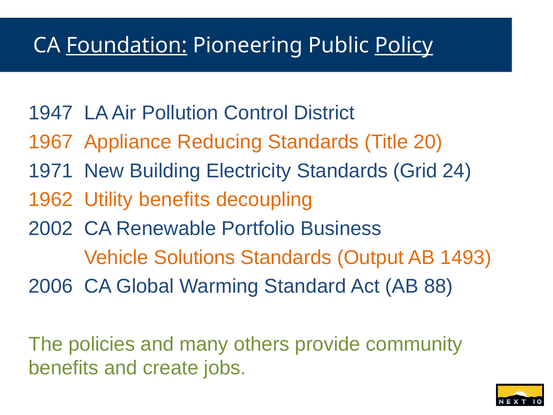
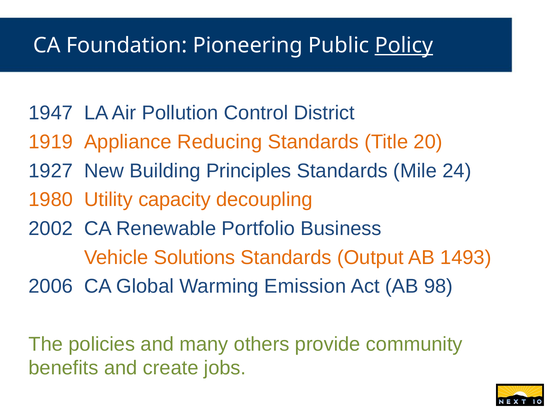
Foundation underline: present -> none (127, 45)
1967: 1967 -> 1919 (51, 142)
1971: 1971 -> 1927 (51, 171)
Electricity: Electricity -> Principles (249, 171)
Grid: Grid -> Mile (415, 171)
1962: 1962 -> 1980 (51, 200)
Utility benefits: benefits -> capacity (175, 200)
Standard: Standard -> Emission (305, 286)
88: 88 -> 98 (438, 286)
